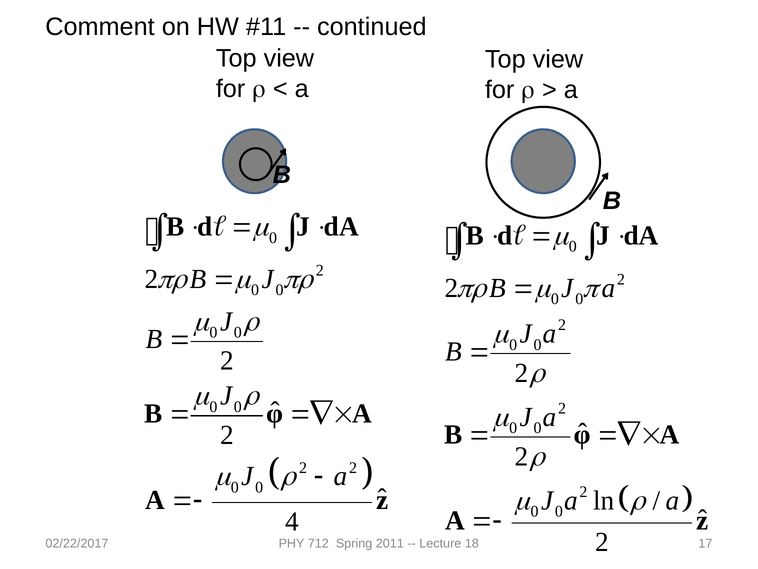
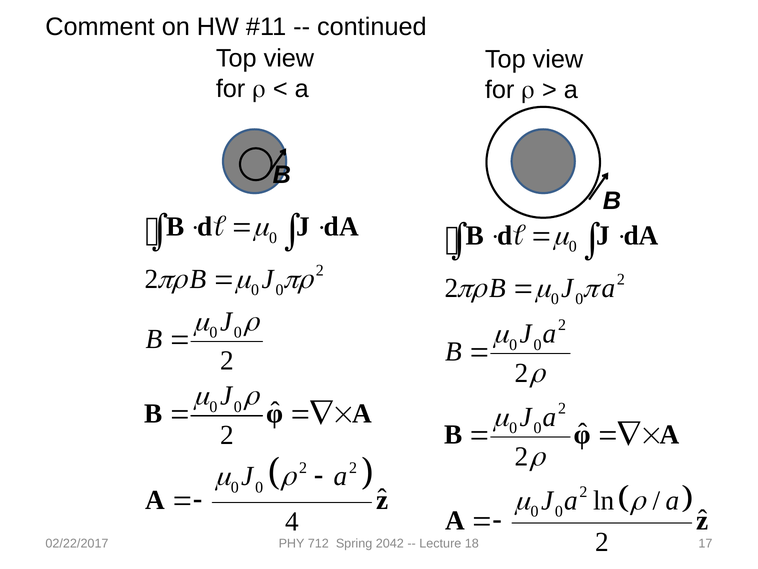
2011: 2011 -> 2042 (390, 543)
